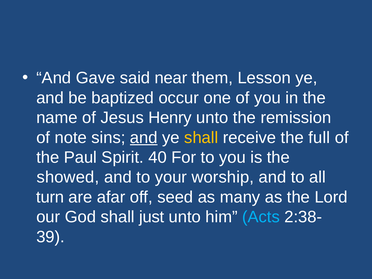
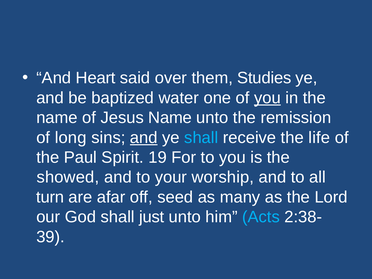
Gave: Gave -> Heart (96, 78)
near: near -> over (171, 78)
Lesson: Lesson -> Studies (264, 78)
occur: occur -> water (179, 98)
you underline: none -> present (267, 98)
Jesus Henry: Henry -> Name (170, 118)
note: note -> long (71, 138)
shall colour: yellow -> light blue (201, 138)
full: full -> life (319, 138)
40: 40 -> 19 (158, 157)
